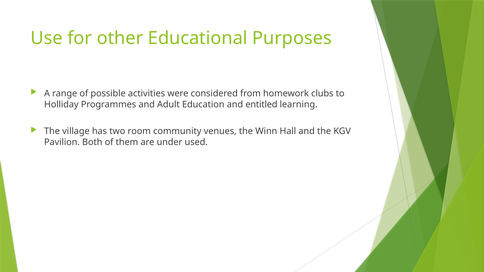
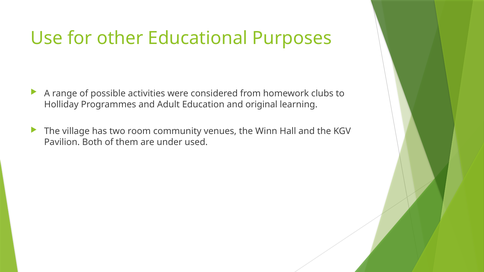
entitled: entitled -> original (261, 105)
